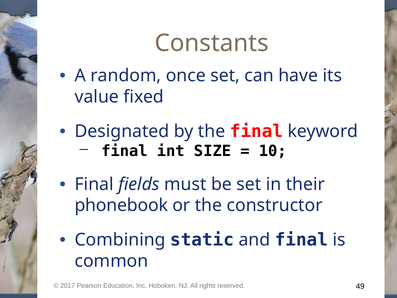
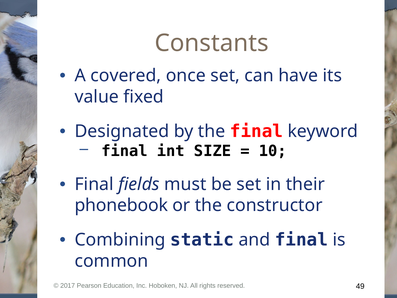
random: random -> covered (126, 75)
